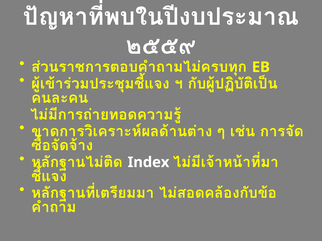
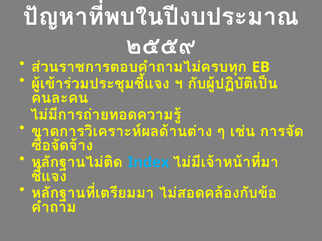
Index colour: white -> light blue (148, 163)
